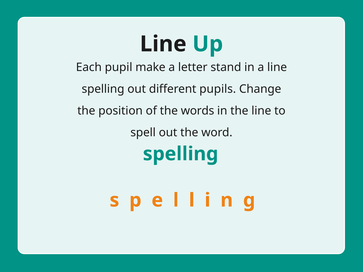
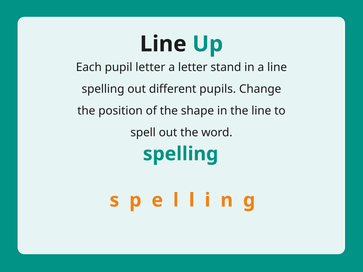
pupil make: make -> letter (150, 67)
words: words -> shape (197, 111)
